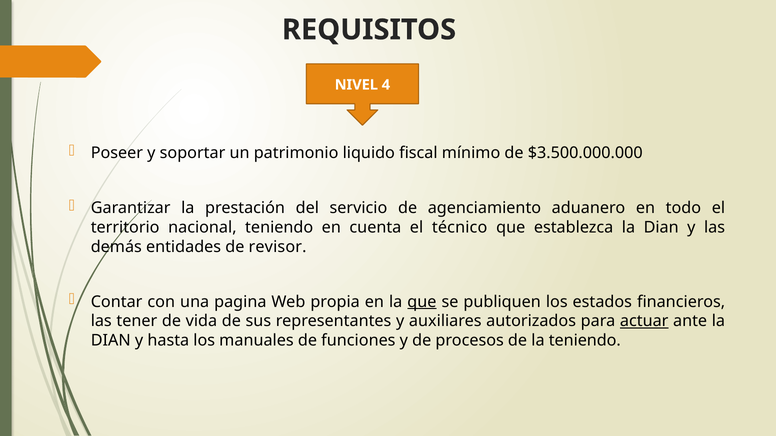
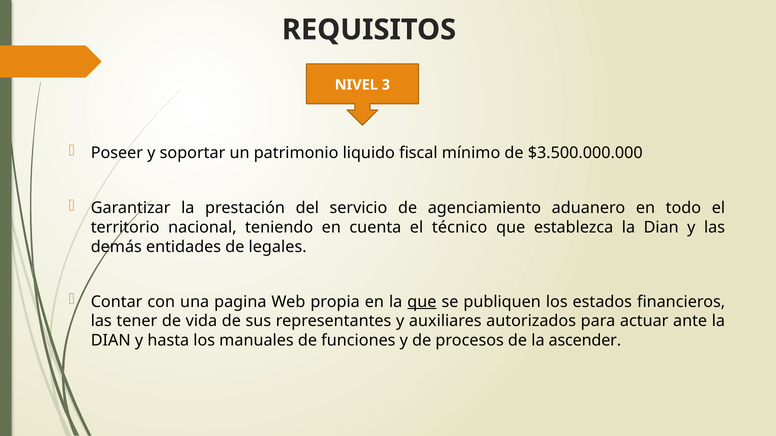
4: 4 -> 3 (386, 85)
revisor: revisor -> legales (278, 247)
actuar underline: present -> none (644, 321)
la teniendo: teniendo -> ascender (585, 341)
